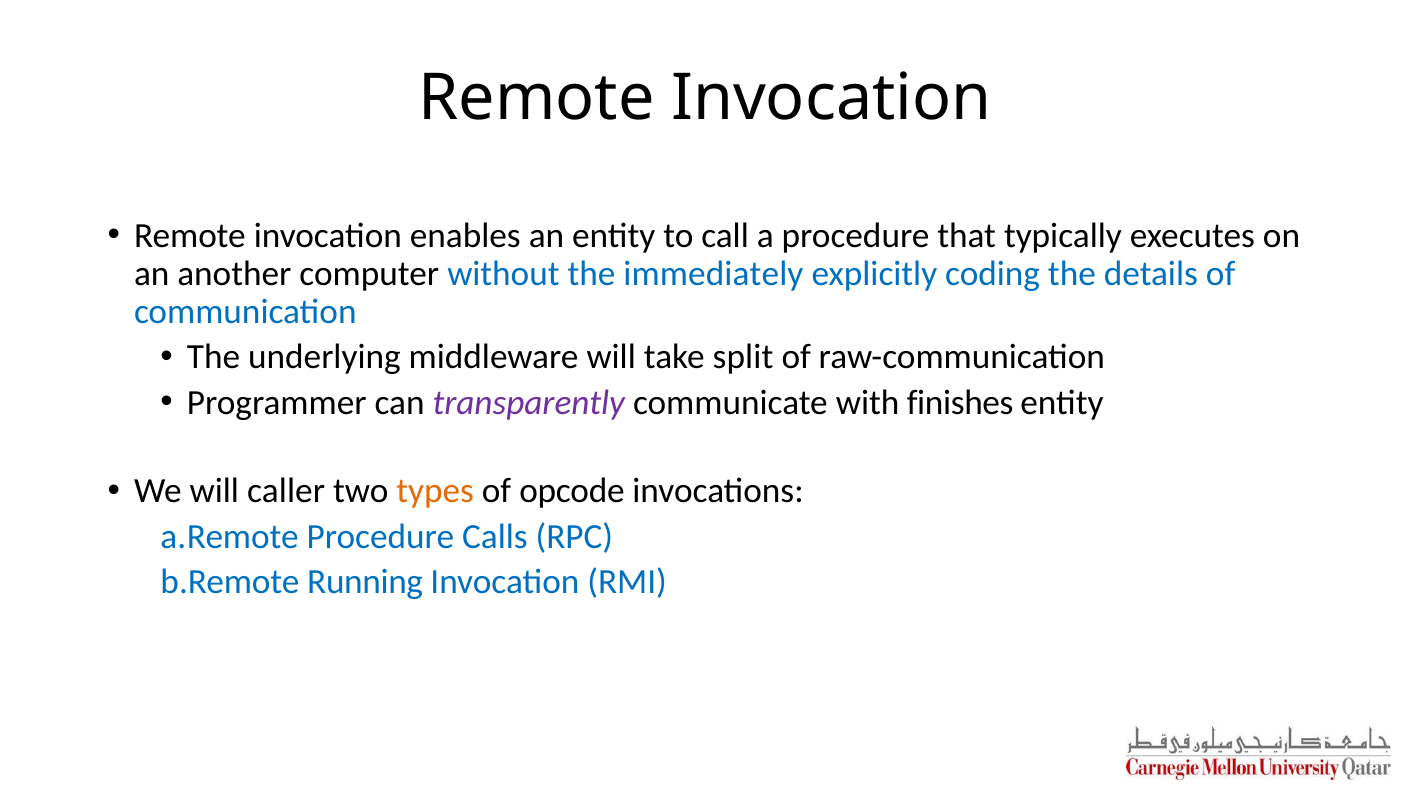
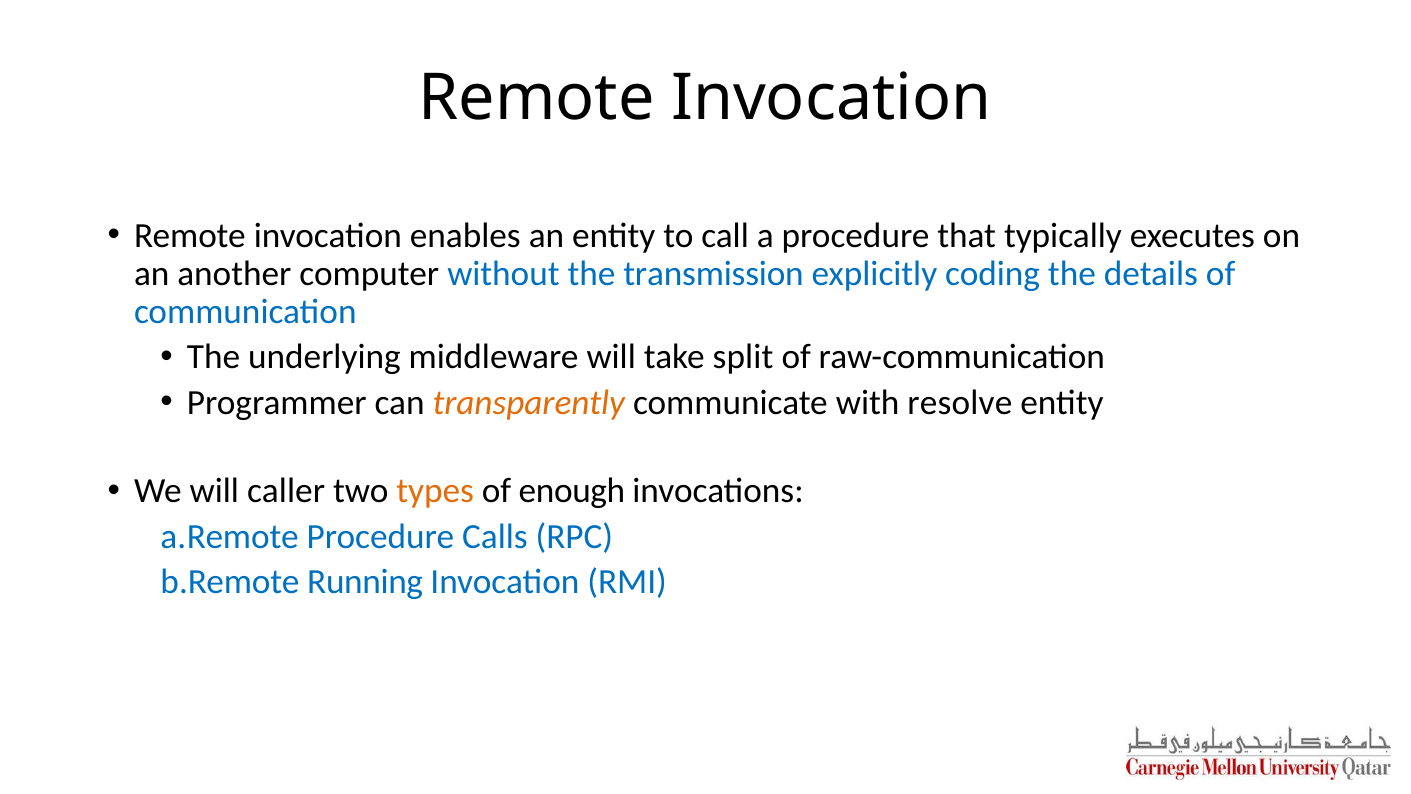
immediately: immediately -> transmission (714, 273)
transparently colour: purple -> orange (529, 402)
finishes: finishes -> resolve (960, 402)
opcode: opcode -> enough (572, 491)
